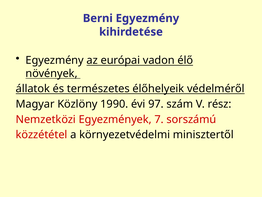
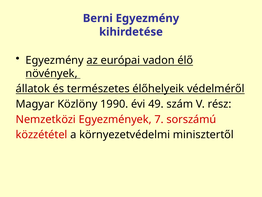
97: 97 -> 49 (156, 104)
